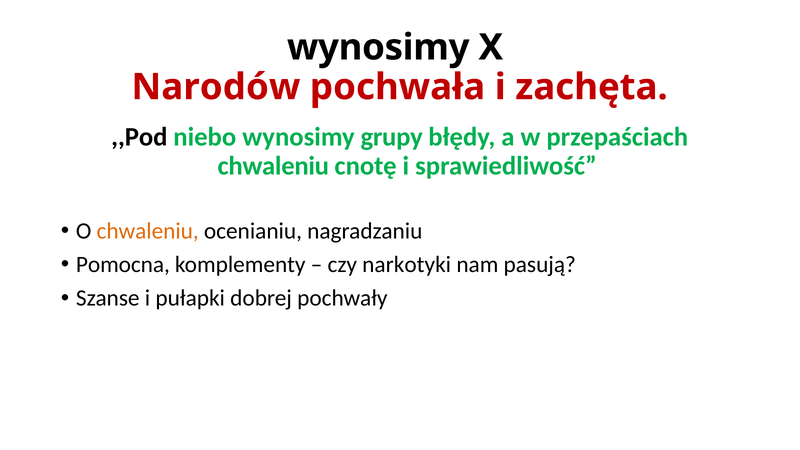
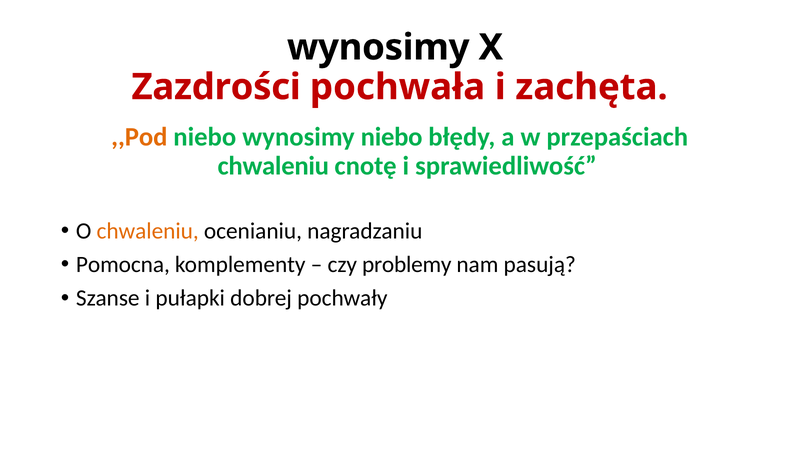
Narodów: Narodów -> Zazdrości (216, 87)
,,Pod colour: black -> orange (139, 137)
wynosimy grupy: grupy -> niebo (392, 137)
narkotyki: narkotyki -> problemy (407, 265)
